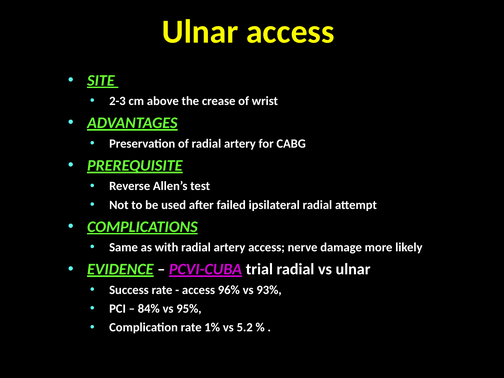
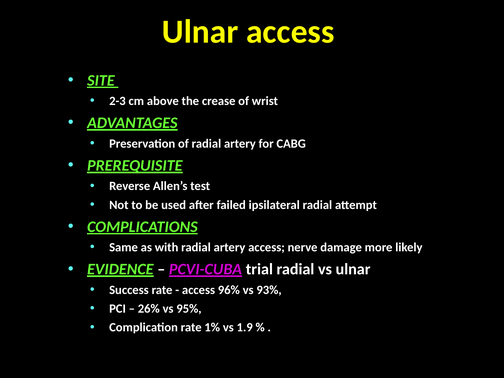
84%: 84% -> 26% (149, 309)
5.2: 5.2 -> 1.9 (245, 327)
